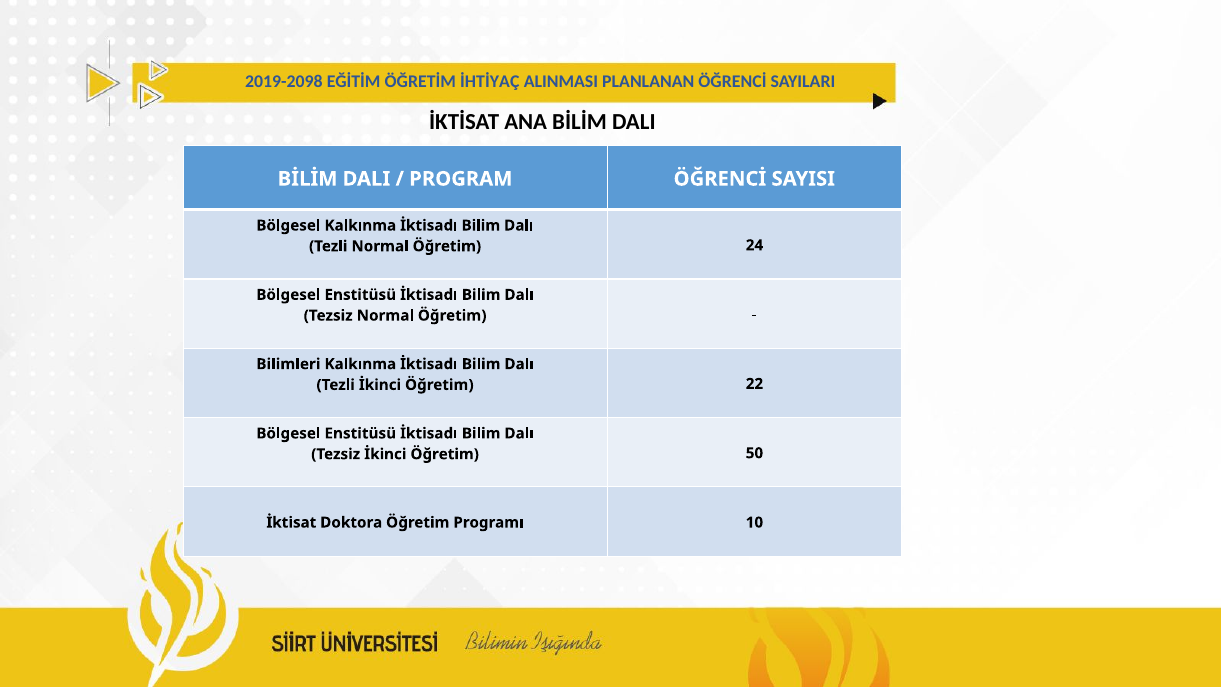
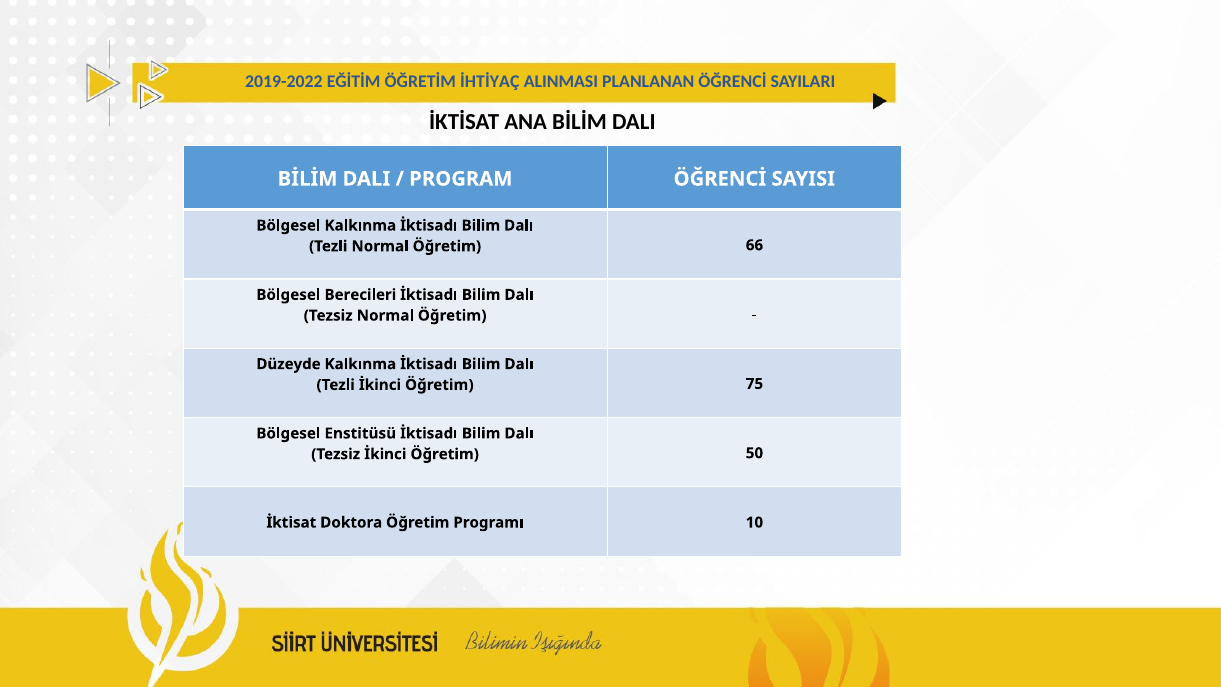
2019-2098: 2019-2098 -> 2019-2022 (284, 81)
24: 24 -> 66 (754, 245)
Enstitüsü: Enstitüsü -> Berecileri (360, 295)
Bilimleri: Bilimleri -> Düzeyde (289, 364)
22: 22 -> 75 (754, 384)
